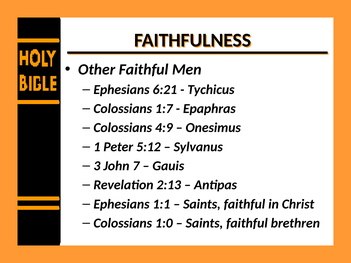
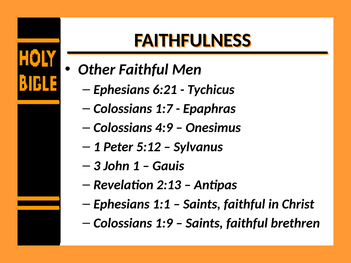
John 7: 7 -> 1 (136, 166)
1:0: 1:0 -> 1:9 (164, 223)
